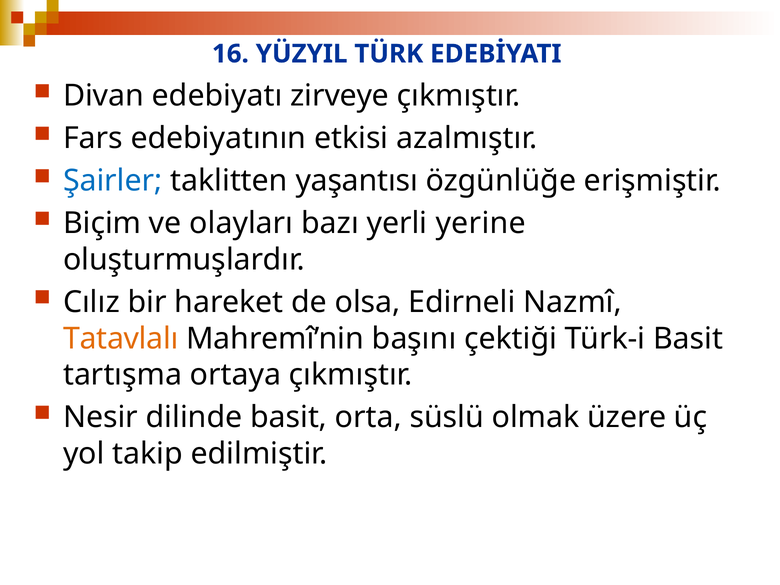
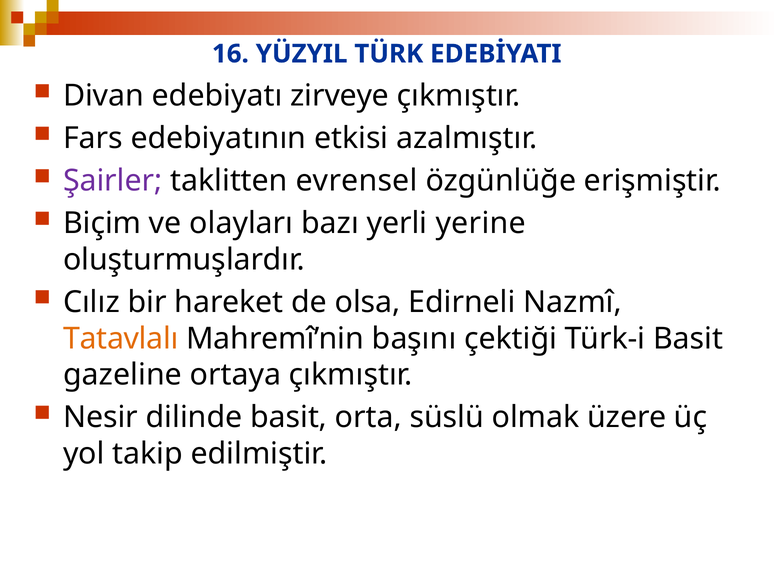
Şairler colour: blue -> purple (113, 181)
yaşantısı: yaşantısı -> evrensel (357, 181)
tartışma: tartışma -> gazeline (123, 375)
